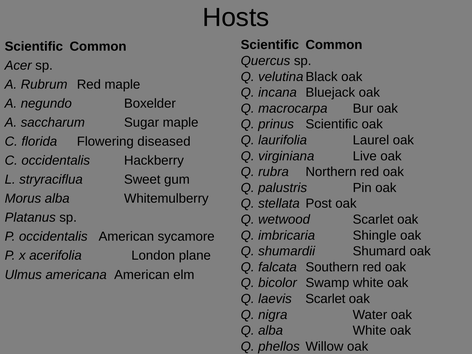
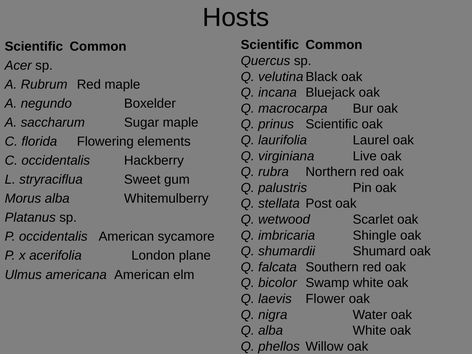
diseased: diseased -> elements (164, 142)
laevis Scarlet: Scarlet -> Flower (325, 299)
